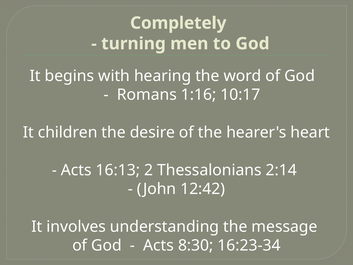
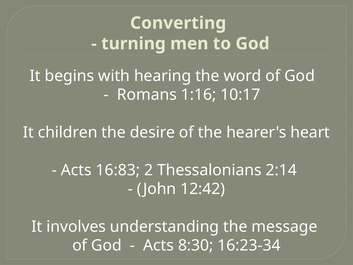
Completely: Completely -> Converting (178, 23)
16:13: 16:13 -> 16:83 (118, 170)
